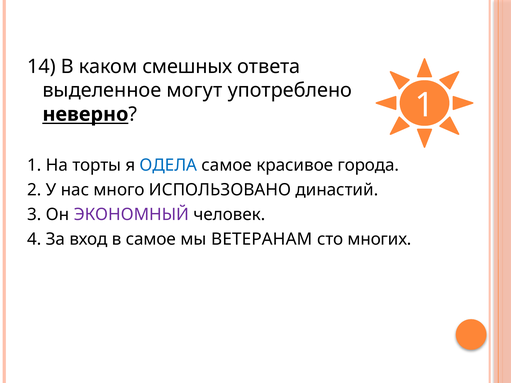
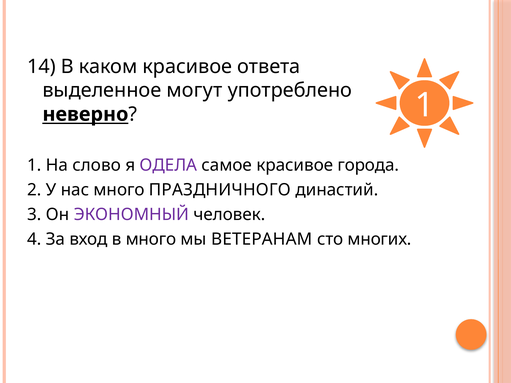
каком смешных: смешных -> красивое (187, 67)
торты: торты -> слово (97, 165)
ОДЕЛА colour: blue -> purple (168, 165)
ИСПОЛЬЗОВАНО: ИСПОЛЬЗОВАНО -> ПРАЗДНИЧНОГО (220, 190)
в самое: самое -> много (151, 239)
